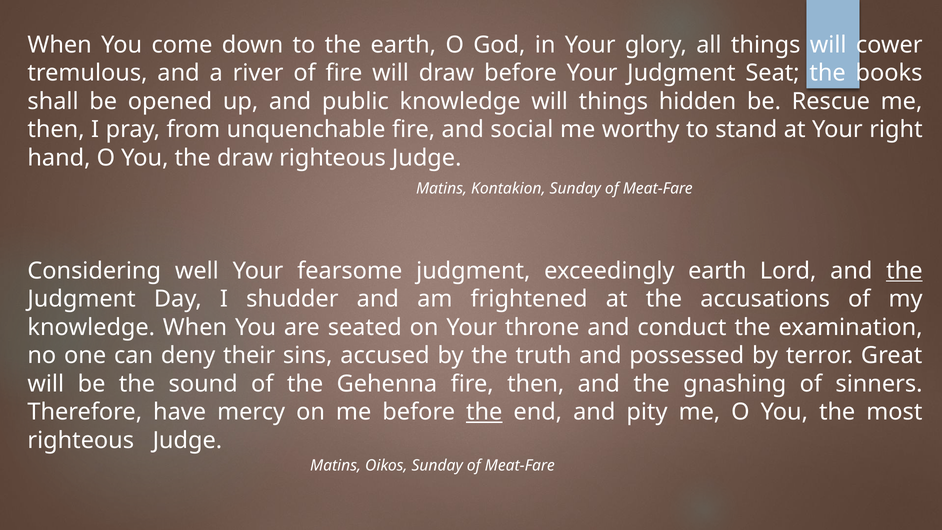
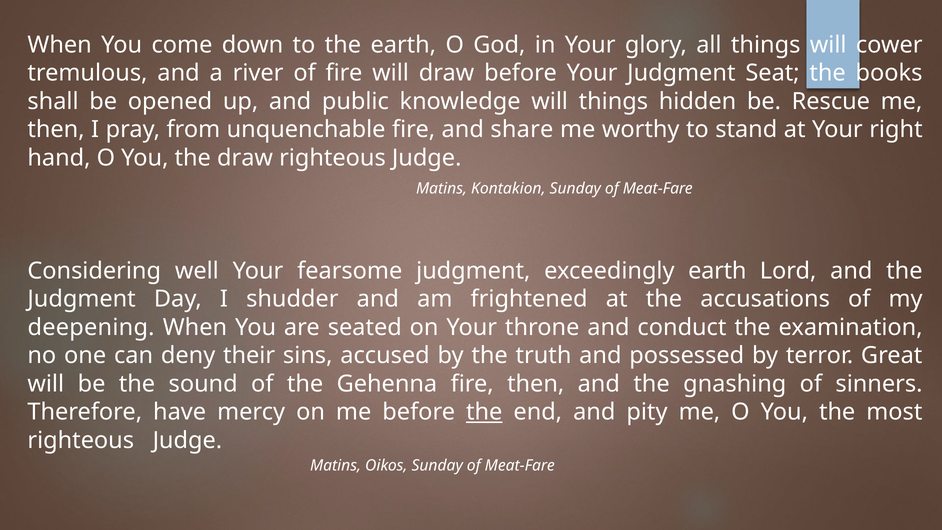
social: social -> share (522, 130)
the underline: present -> none (904, 271)
knowledge: knowledge -> deepening (91, 327)
